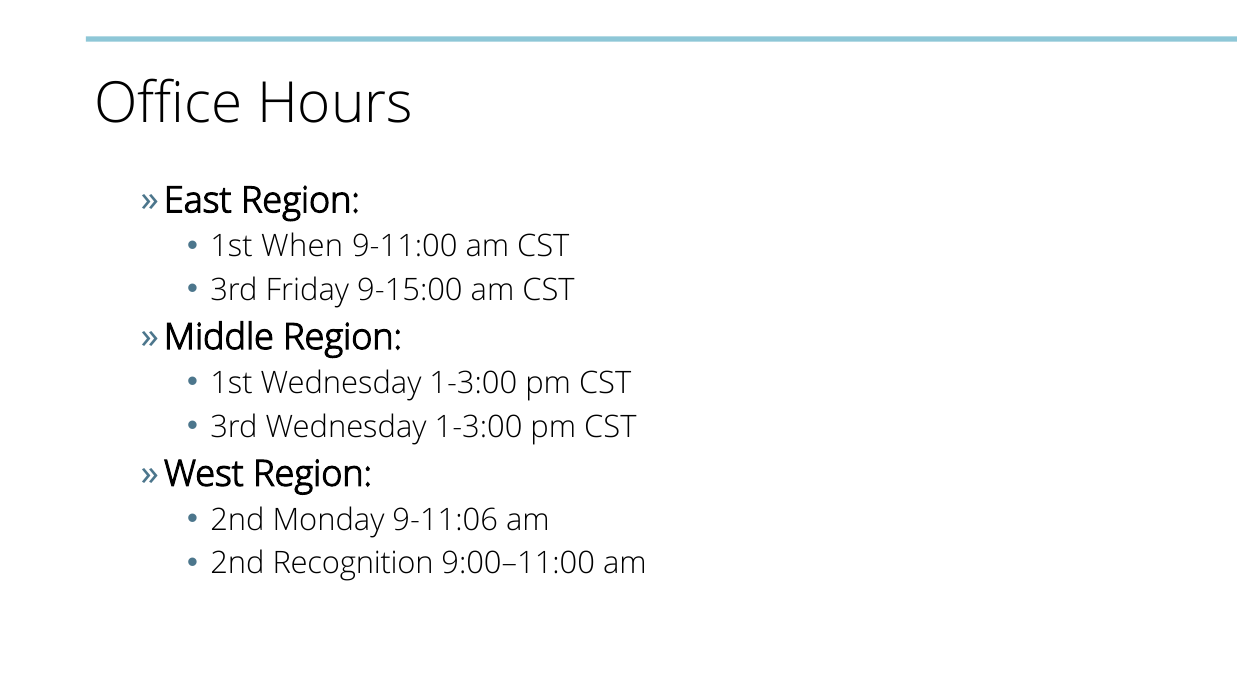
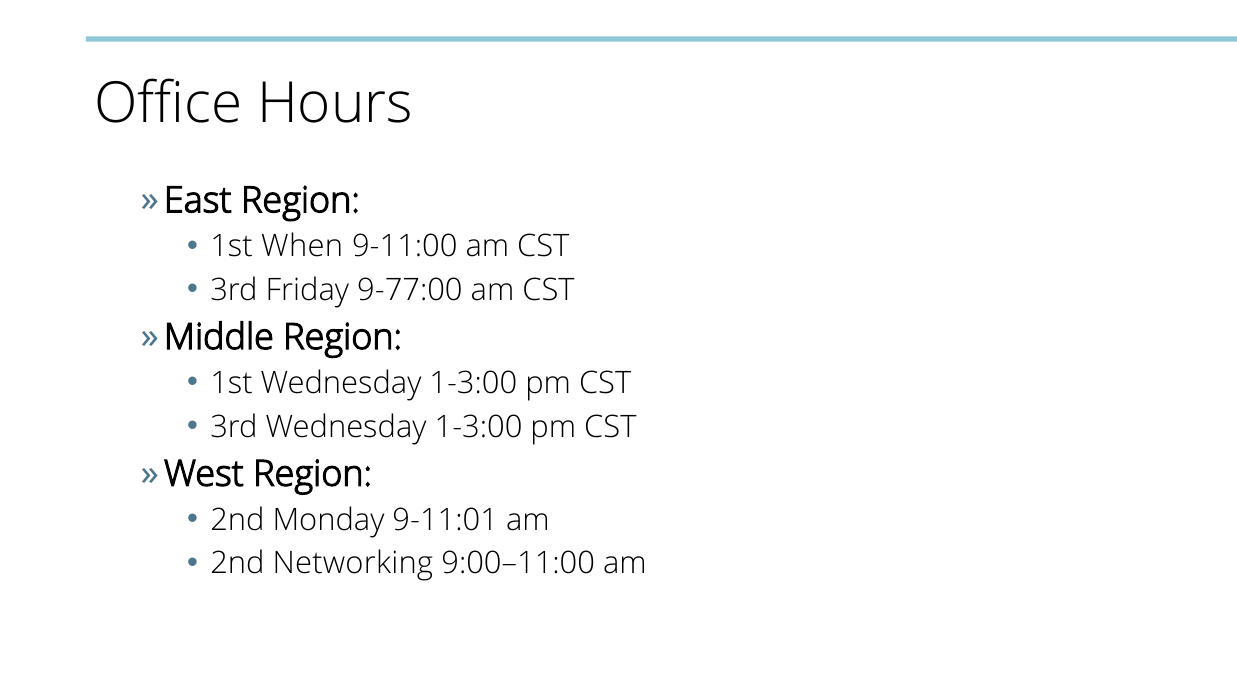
9-15:00: 9-15:00 -> 9-77:00 (410, 290)
9-11:06: 9-11:06 -> 9-11:01 (445, 520)
Recognition: Recognition -> Networking (353, 563)
